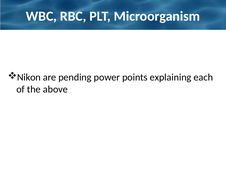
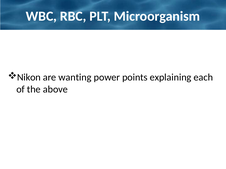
pending: pending -> wanting (75, 78)
